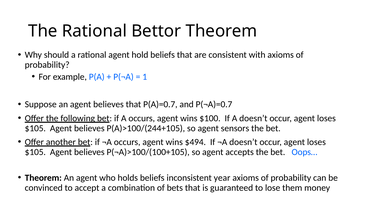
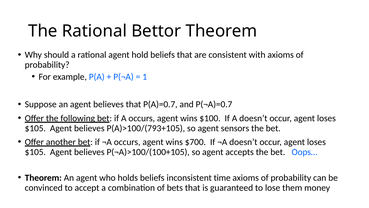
P(A)>100/(244+105: P(A)>100/(244+105 -> P(A)>100/(793+105 (146, 128)
$494: $494 -> $700 (195, 142)
year: year -> time (222, 177)
